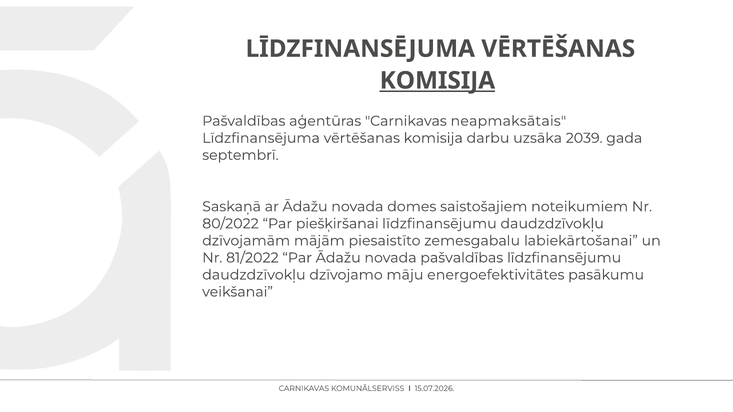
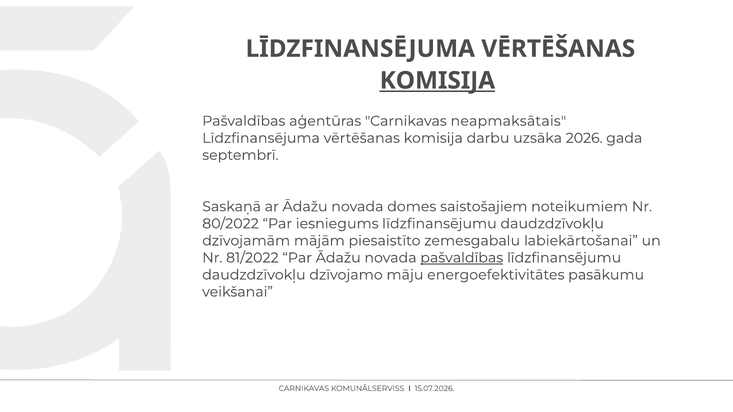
2039: 2039 -> 2026 (584, 138)
piešķiršanai: piešķiršanai -> iesniegums (337, 224)
pašvaldības underline: none -> present (462, 258)
